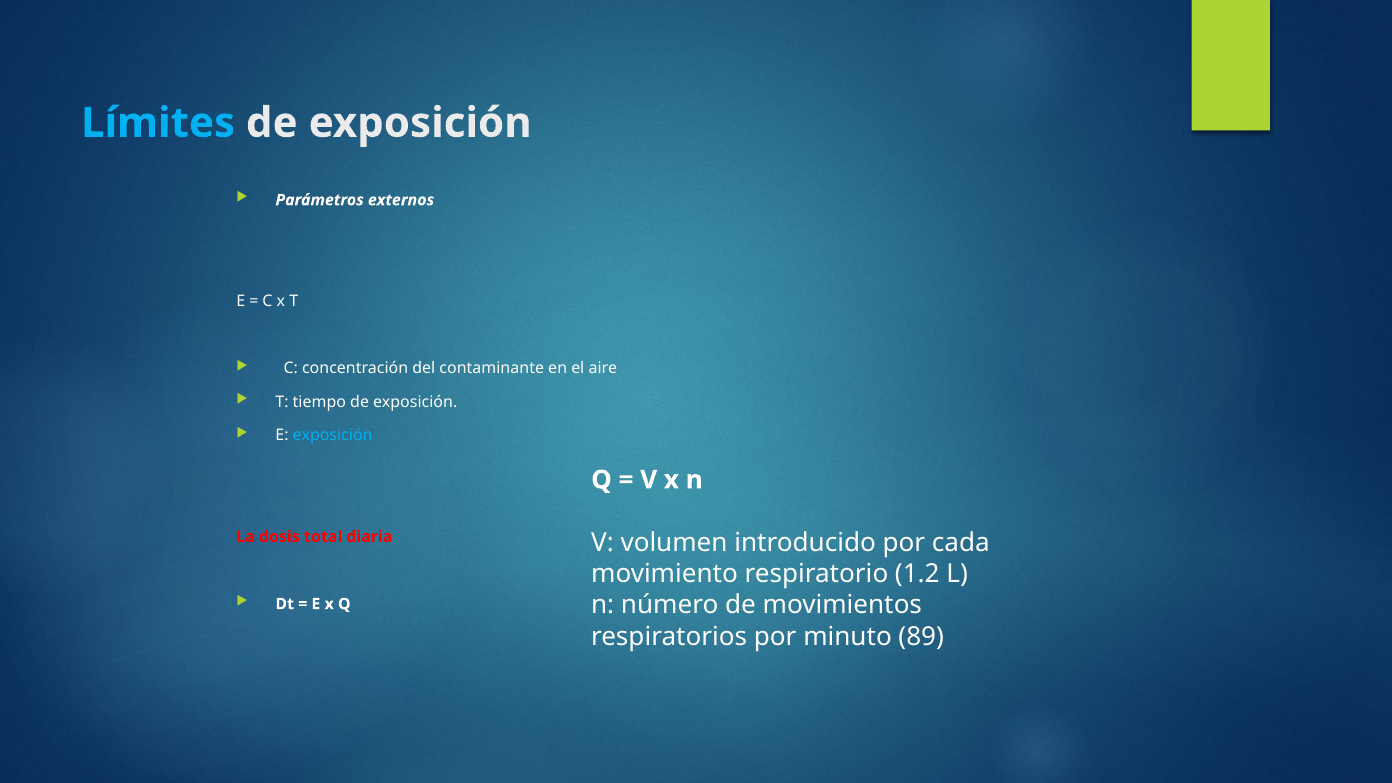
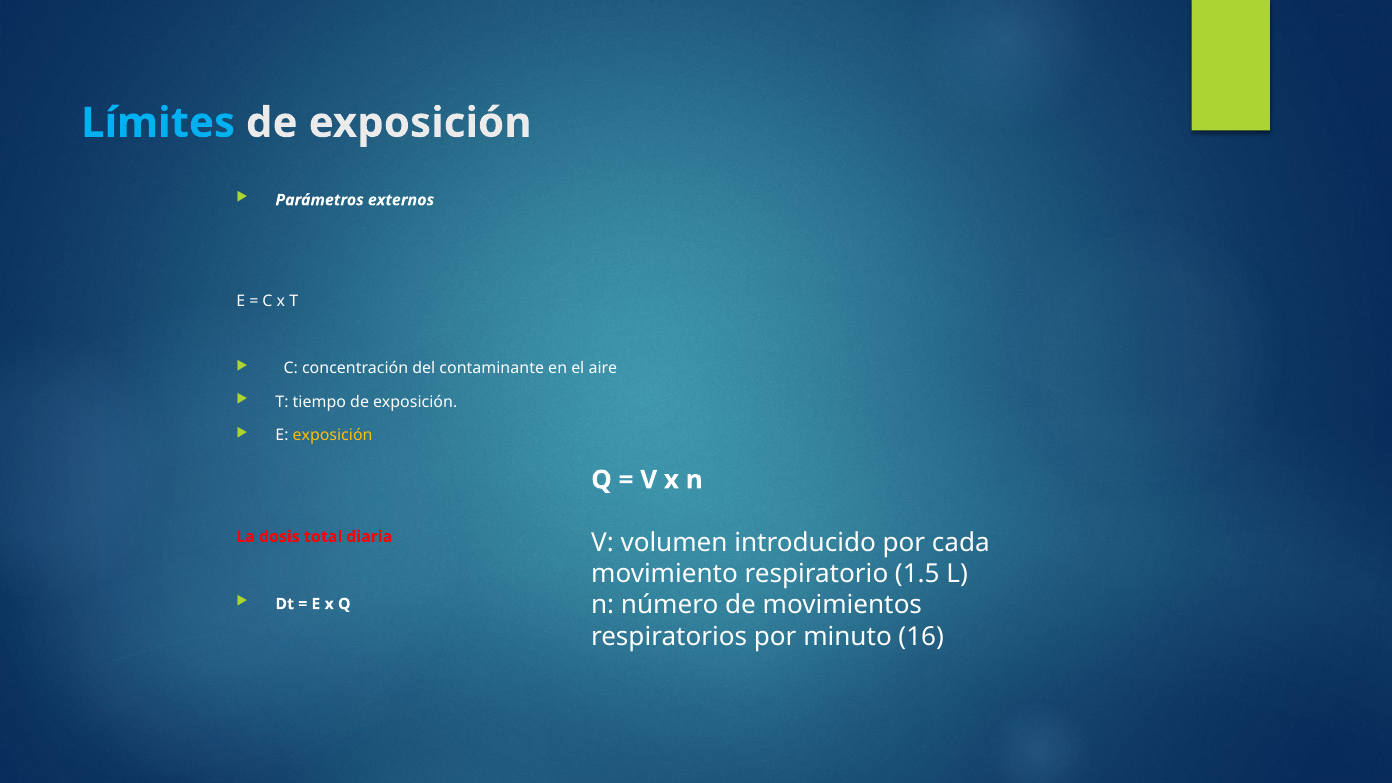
exposición colour: light blue -> yellow (333, 436)
1.2: 1.2 -> 1.5 (917, 574)
89: 89 -> 16 (921, 636)
